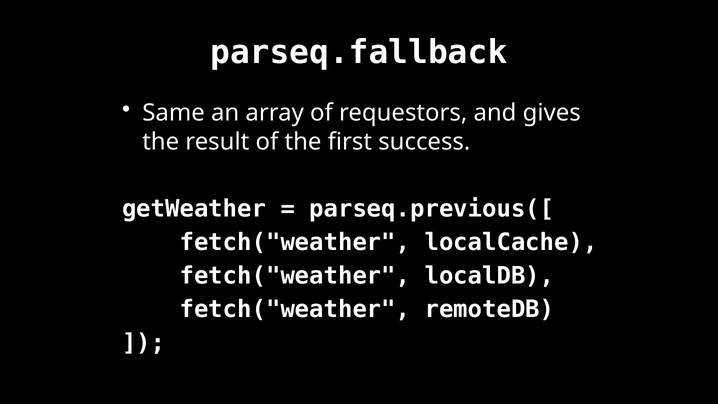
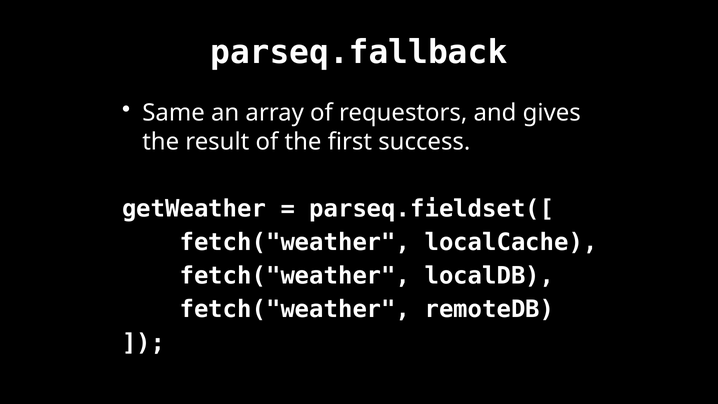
parseq.previous([: parseq.previous([ -> parseq.fieldset([ (432, 209)
